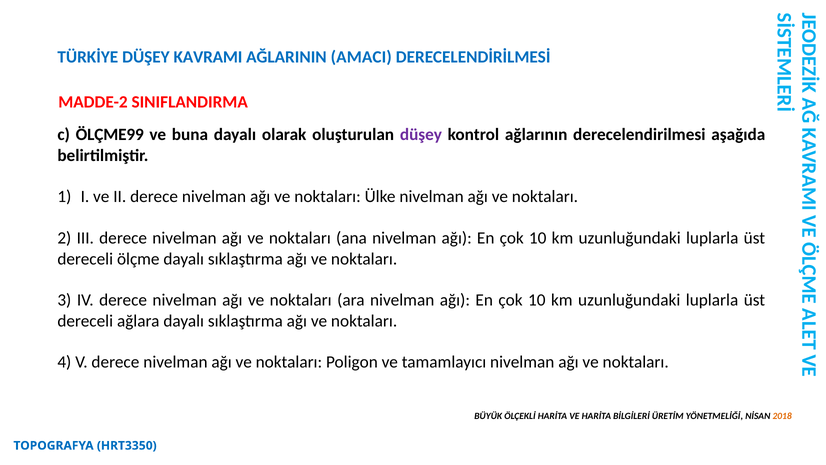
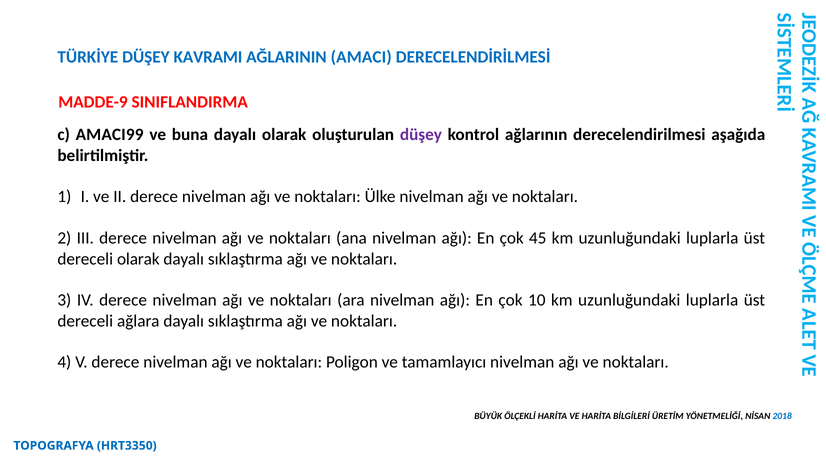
MADDE-2: MADDE-2 -> MADDE-9 (93, 102)
ÖLÇME99: ÖLÇME99 -> AMACI99 (110, 135)
10: 10 -> 45 (538, 238)
dereceli ölçme: ölçme -> olarak (138, 259)
2018 colour: orange -> blue (782, 416)
